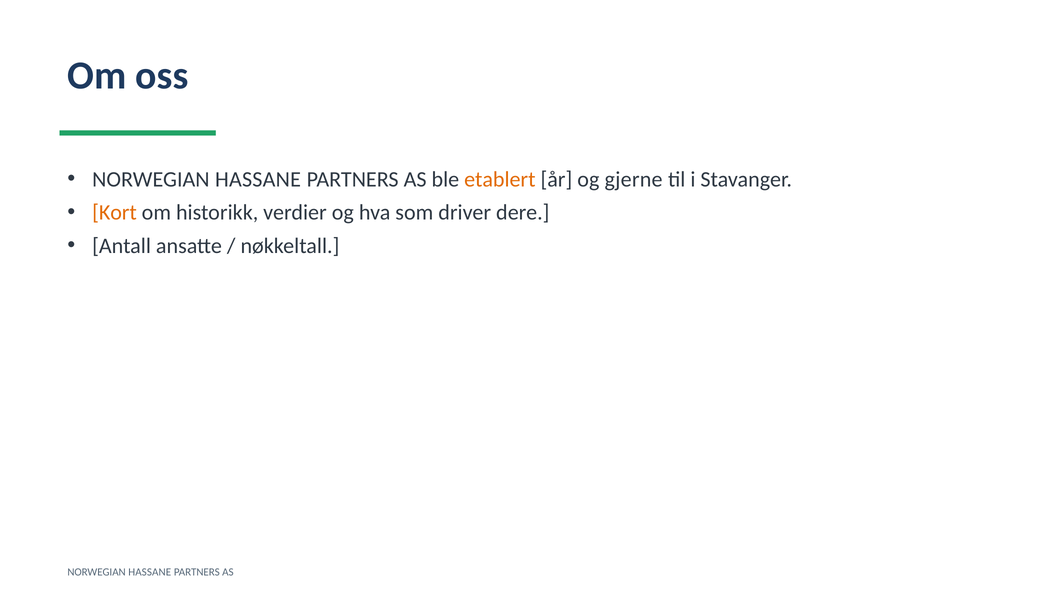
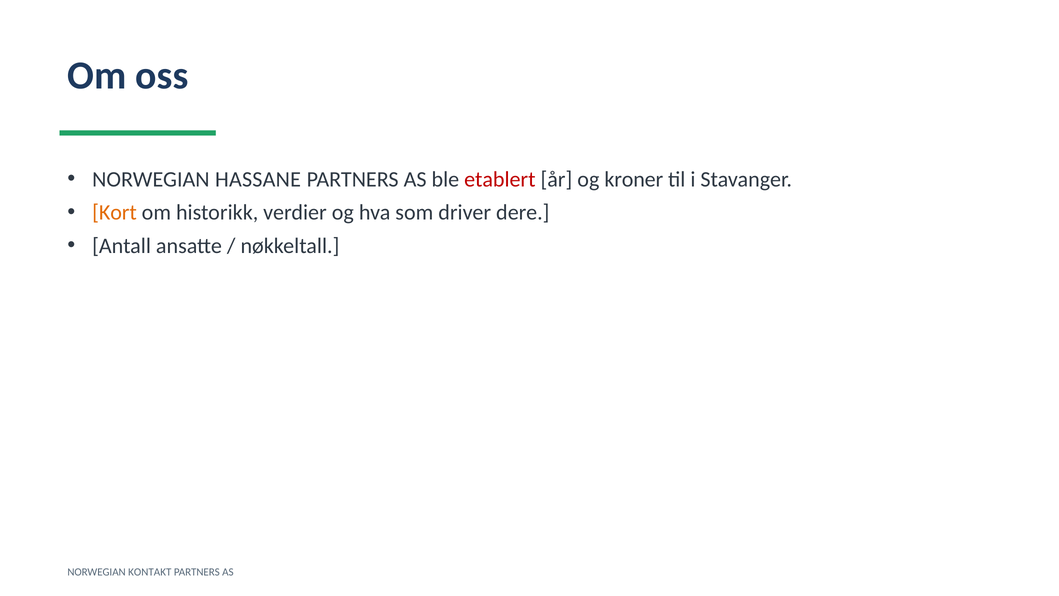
etablert colour: orange -> red (500, 179)
gjerne: gjerne -> kroner (634, 179)
HASSANE: HASSANE -> KONTAKT (150, 572)
